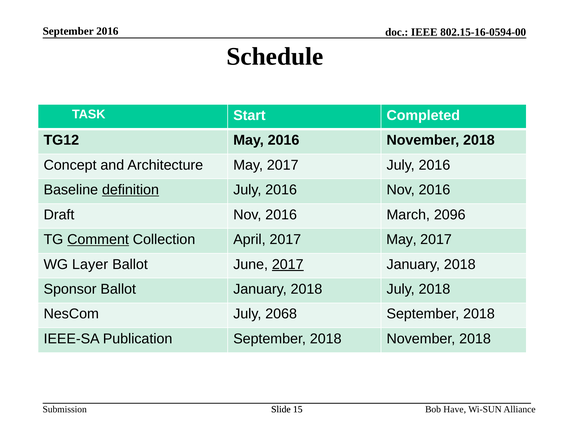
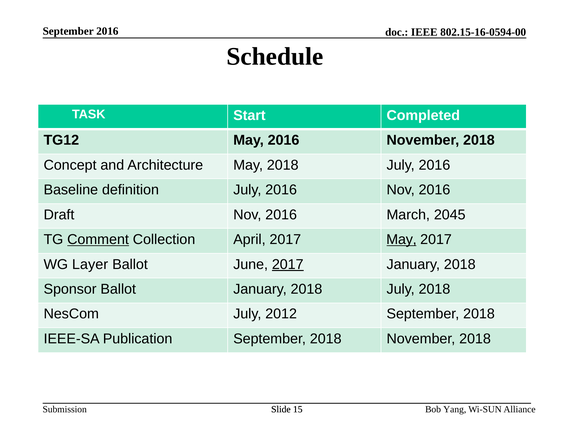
Architecture May 2017: 2017 -> 2018 (283, 165)
definition underline: present -> none (131, 190)
2096: 2096 -> 2045 (450, 215)
May underline: none -> present (401, 239)
2068: 2068 -> 2012 (281, 314)
Have: Have -> Yang (455, 409)
